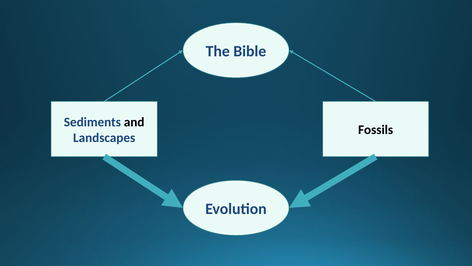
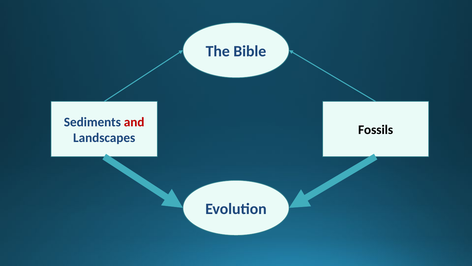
and colour: black -> red (134, 122)
